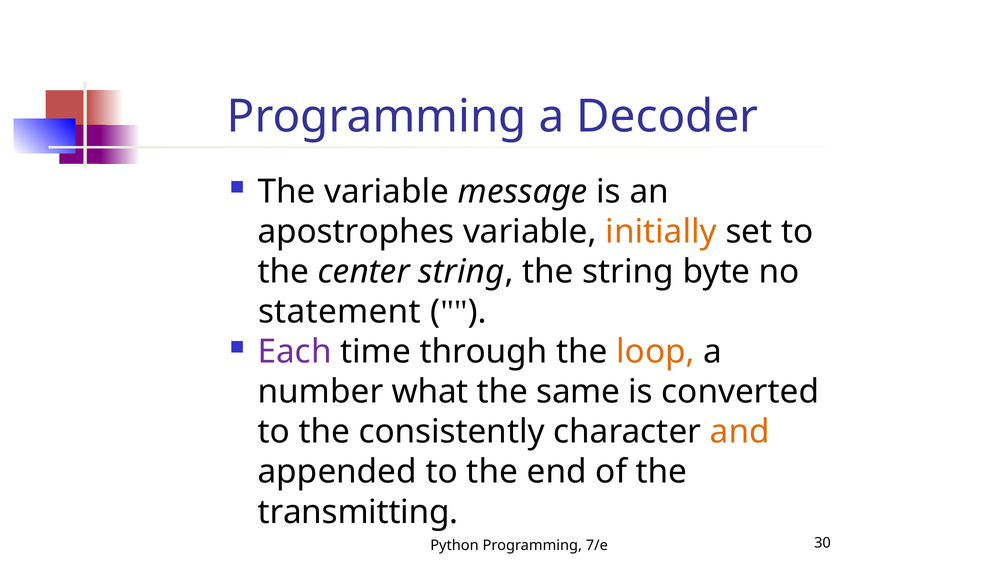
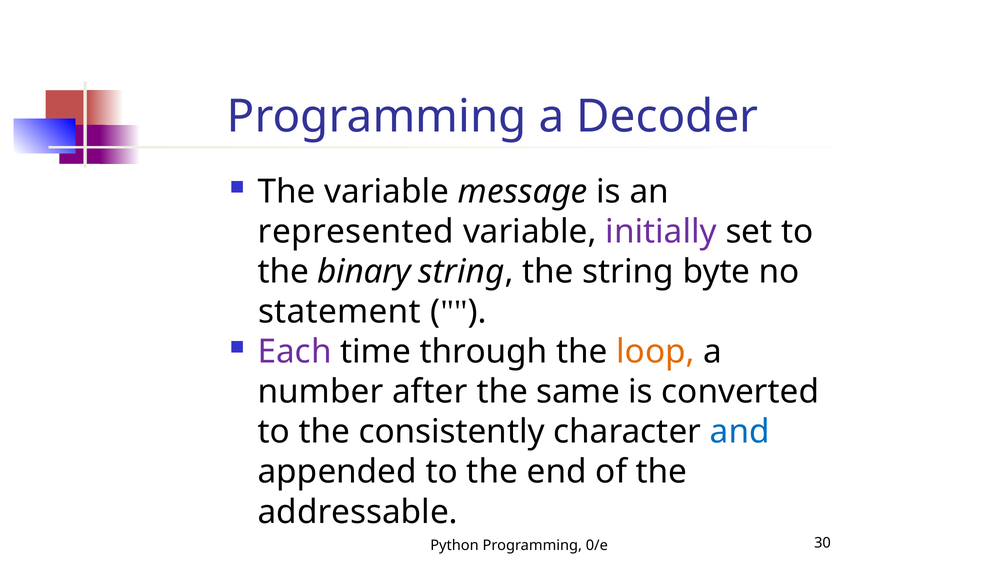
apostrophes: apostrophes -> represented (356, 232)
initially colour: orange -> purple (661, 232)
center: center -> binary (364, 272)
what: what -> after (430, 392)
and colour: orange -> blue (740, 432)
transmitting: transmitting -> addressable (358, 512)
7/e: 7/e -> 0/e (597, 545)
